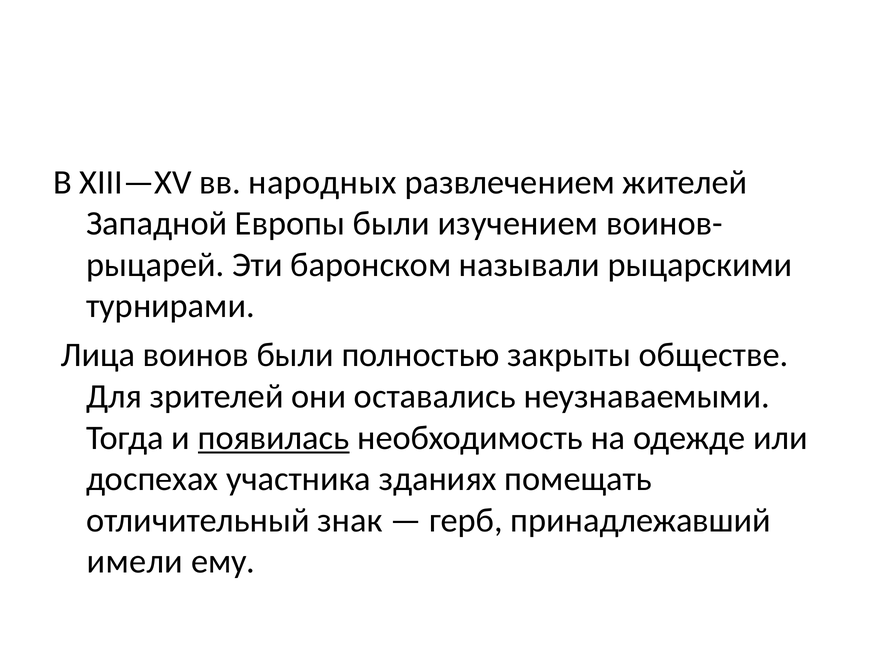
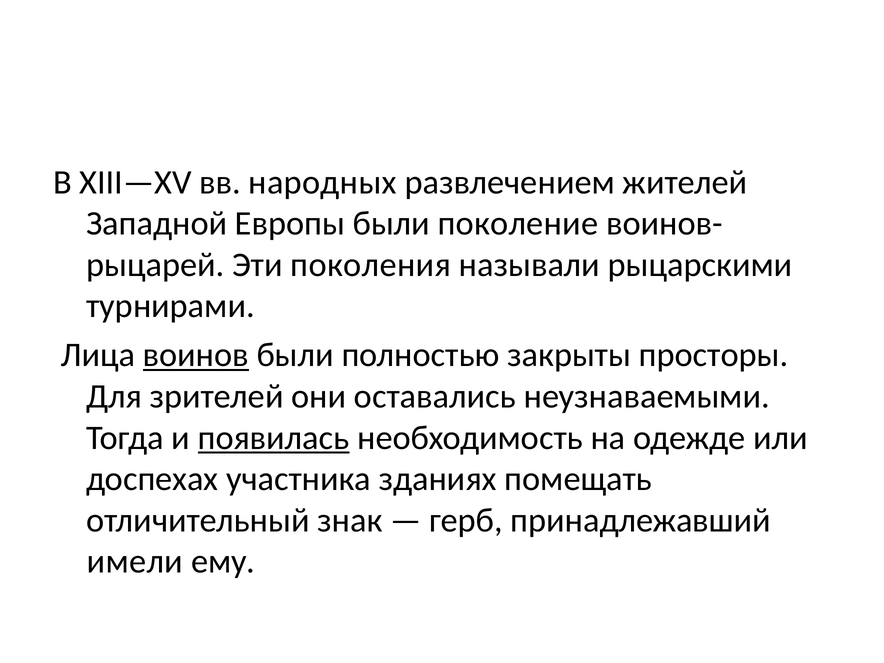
изучением: изучением -> поколение (518, 223)
баронском: баронском -> поколения (371, 265)
воинов underline: none -> present (196, 355)
обществе: обществе -> просторы (714, 355)
